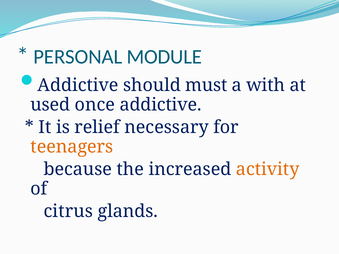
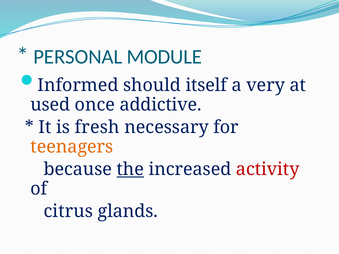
Addictive: Addictive -> Informed (78, 85)
must: must -> itself (206, 85)
with: with -> very (266, 85)
relief: relief -> fresh (97, 127)
the underline: none -> present (130, 169)
activity colour: orange -> red (268, 169)
